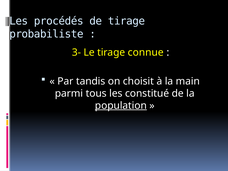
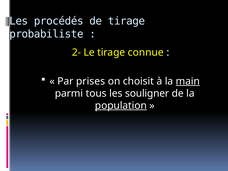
3-: 3- -> 2- (76, 52)
tandis: tandis -> prises (91, 81)
main underline: none -> present (188, 81)
constitué: constitué -> souligner (147, 93)
